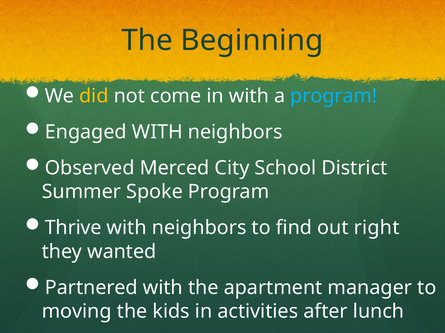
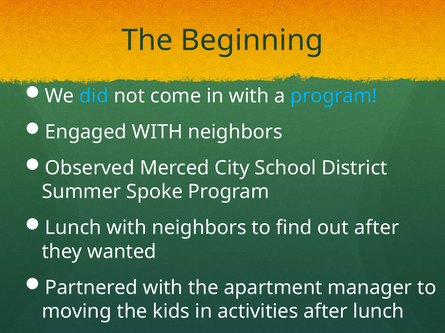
did colour: yellow -> light blue (94, 96)
Thrive: Thrive -> Lunch (73, 228)
out right: right -> after (377, 228)
